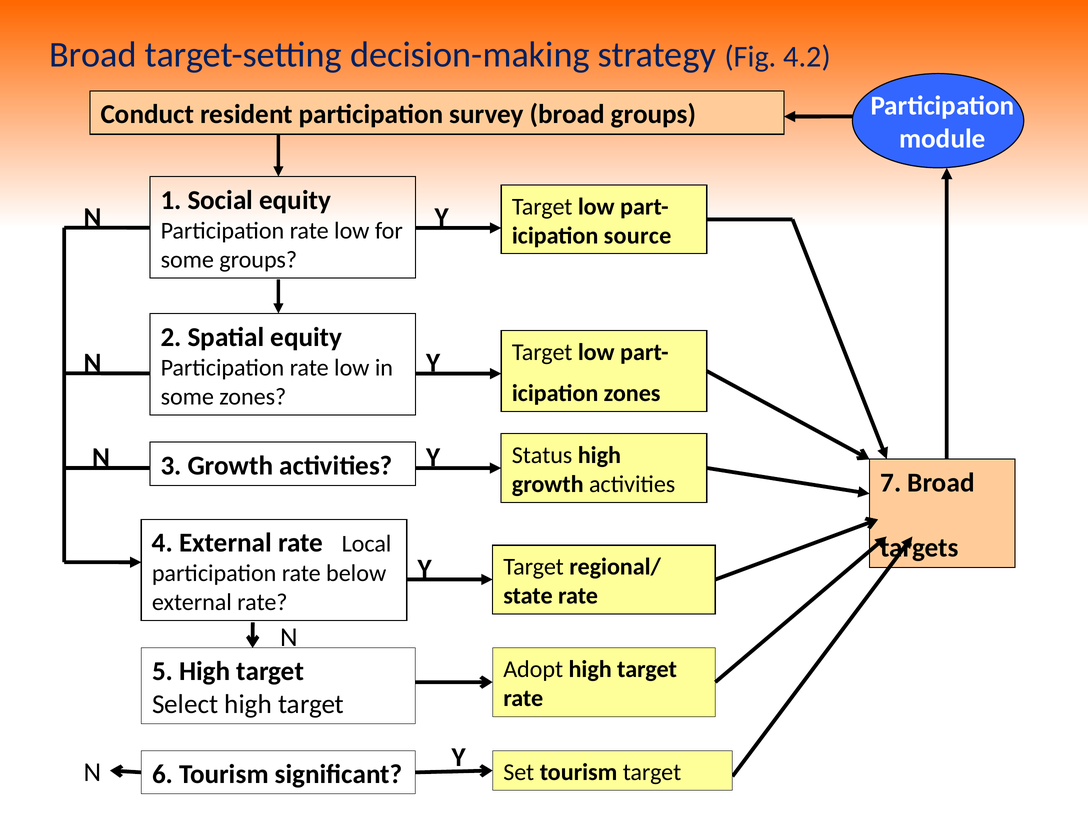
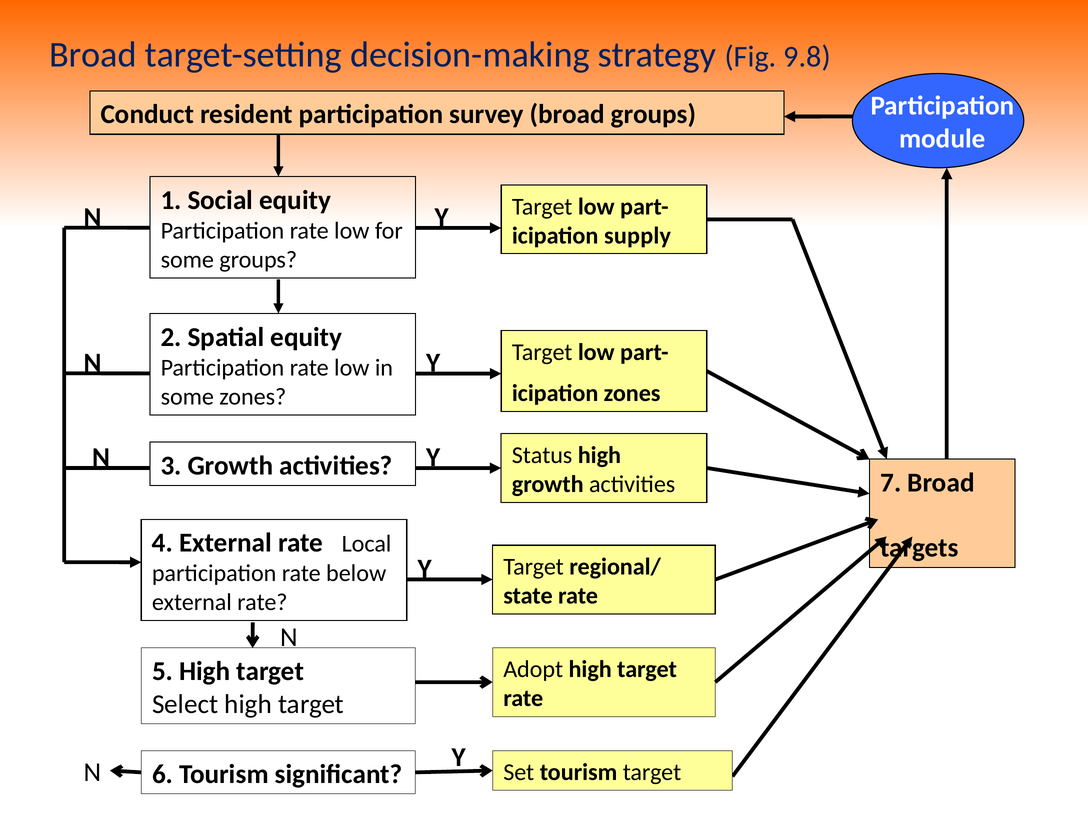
4.2: 4.2 -> 9.8 (807, 57)
source: source -> supply (638, 236)
